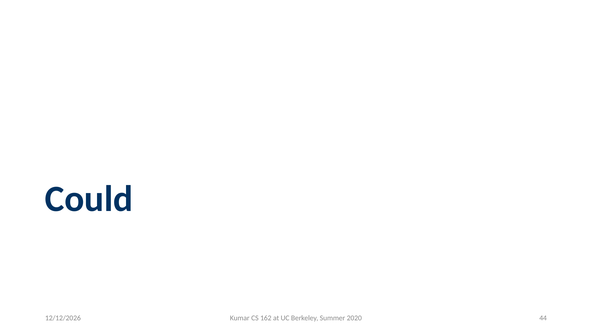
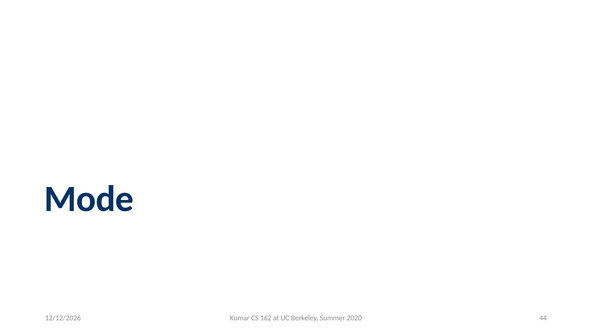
Could: Could -> Mode (89, 199)
